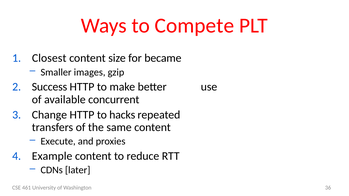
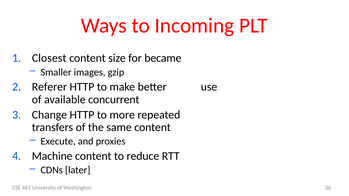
Compete: Compete -> Incoming (194, 26)
Success: Success -> Referer (49, 87)
hacks: hacks -> more (122, 115)
Example: Example -> Machine (52, 156)
